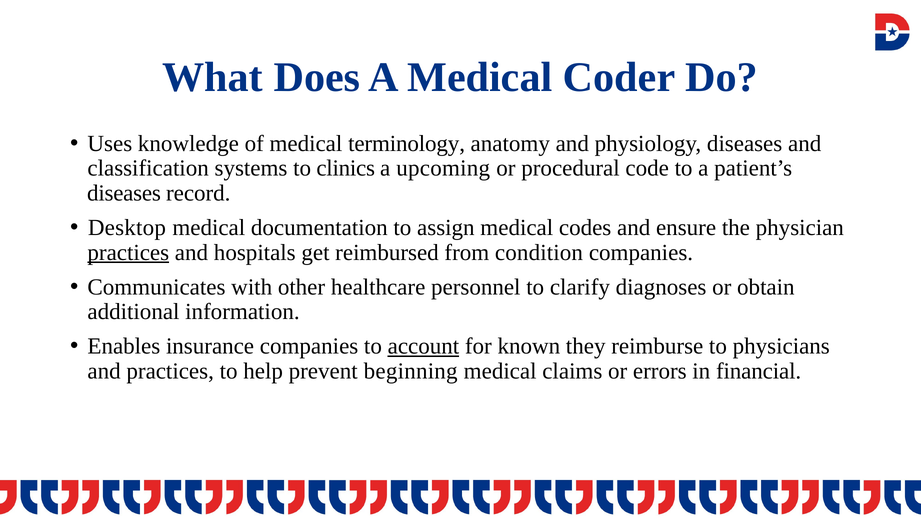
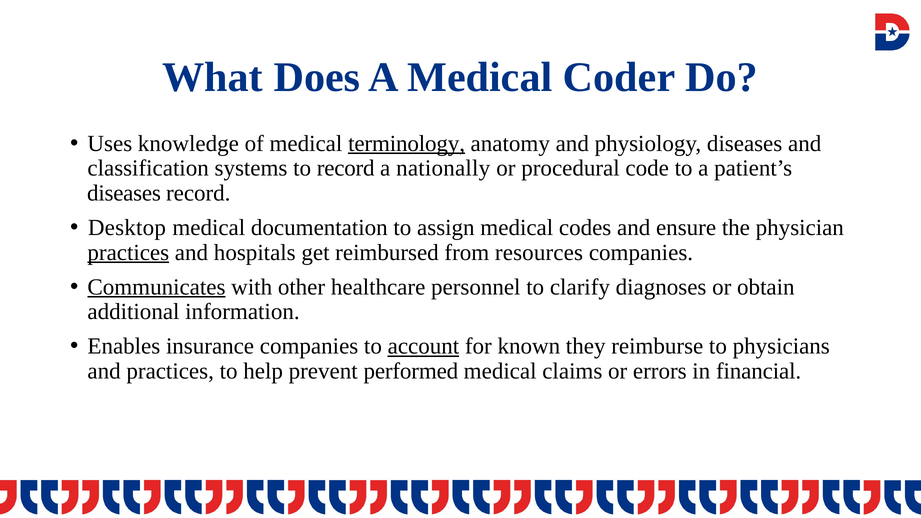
terminology underline: none -> present (407, 143)
to clinics: clinics -> record (346, 168)
upcoming: upcoming -> nationally (443, 168)
condition: condition -> resources (539, 252)
Communicates underline: none -> present (156, 287)
beginning: beginning -> performed (411, 371)
